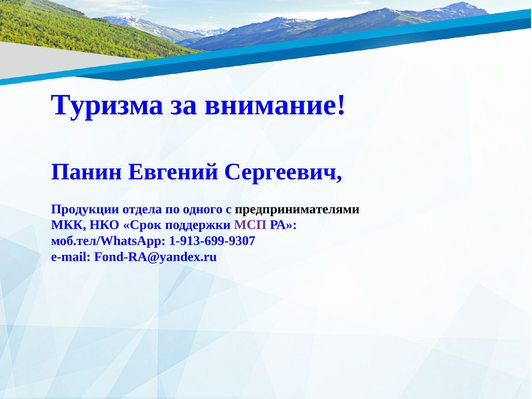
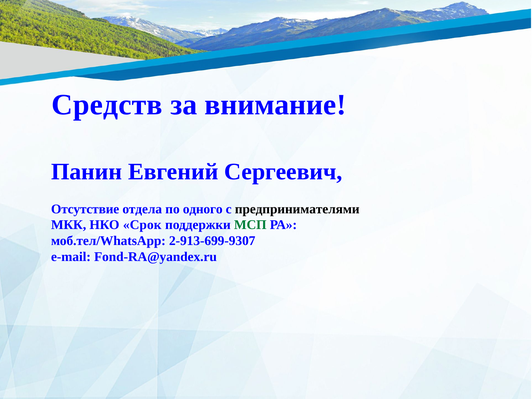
Туризма: Туризма -> Средств (107, 105)
Продукции: Продукции -> Отсутствие (85, 209)
МСП colour: purple -> green (250, 225)
1-913-699-9307: 1-913-699-9307 -> 2-913-699-9307 (212, 241)
